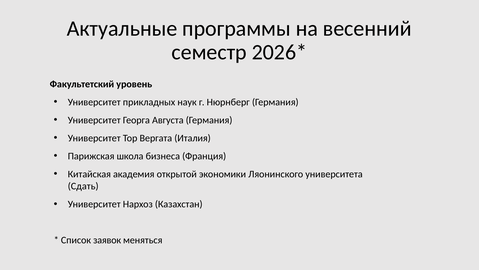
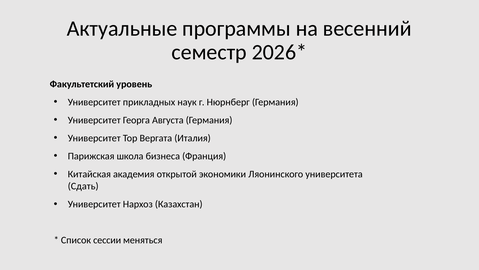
заявок: заявок -> сессии (107, 240)
